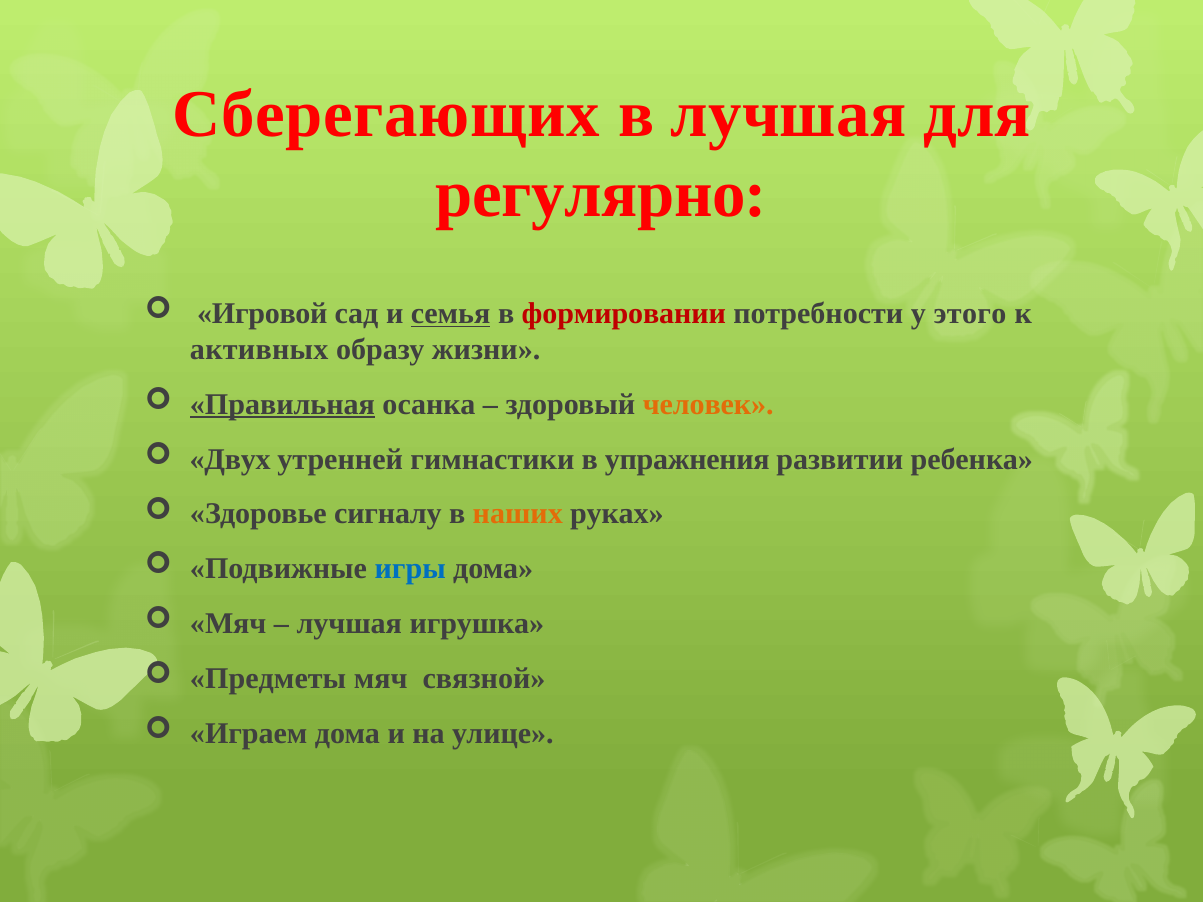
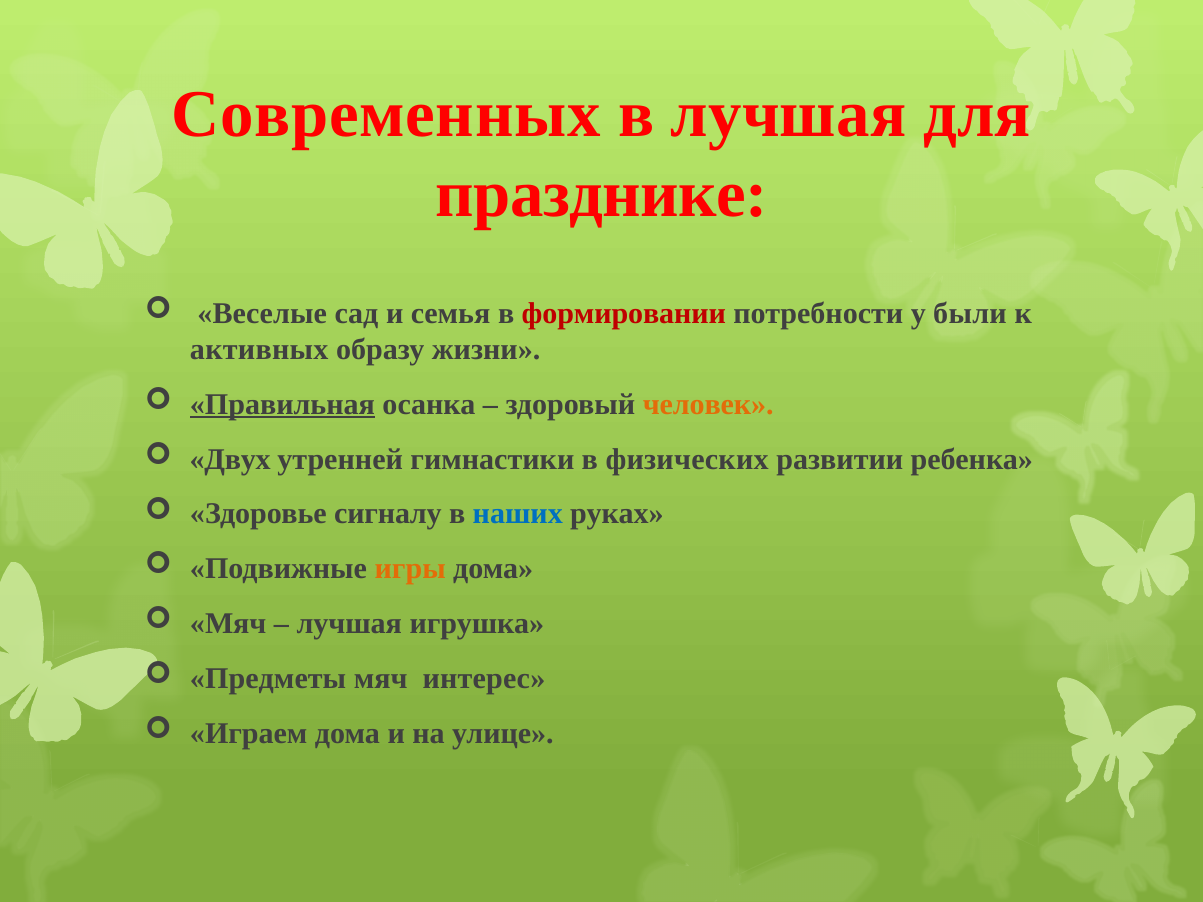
Сберегающих: Сберегающих -> Современных (386, 114)
регулярно: регулярно -> празднике (602, 194)
Игровой: Игровой -> Веселые (262, 314)
семья underline: present -> none (451, 314)
этого: этого -> были (970, 314)
упражнения: упражнения -> физических (687, 459)
наших colour: orange -> blue (518, 514)
игры colour: blue -> orange (410, 569)
связной: связной -> интерес (484, 679)
